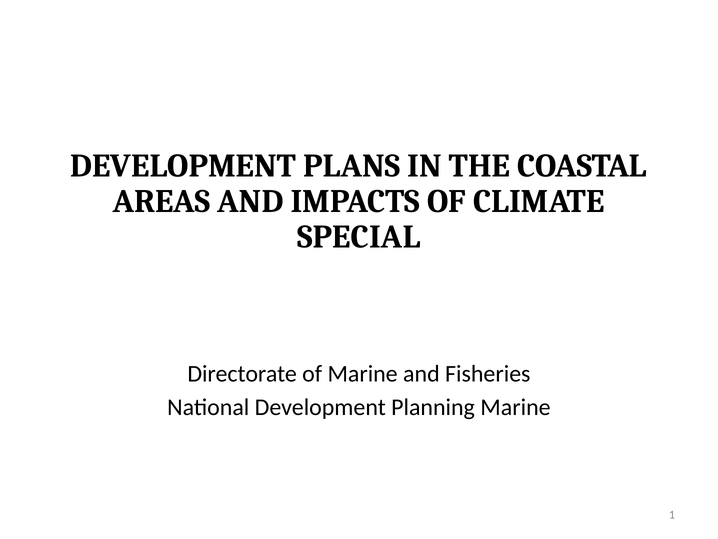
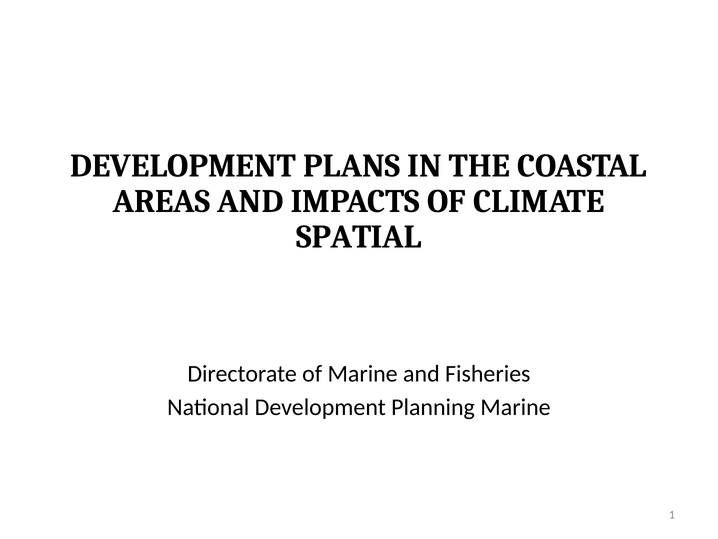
SPECIAL: SPECIAL -> SPATIAL (359, 237)
